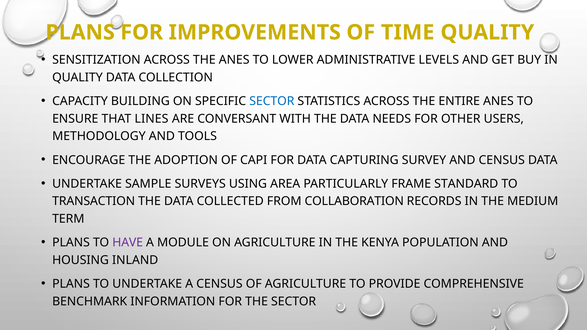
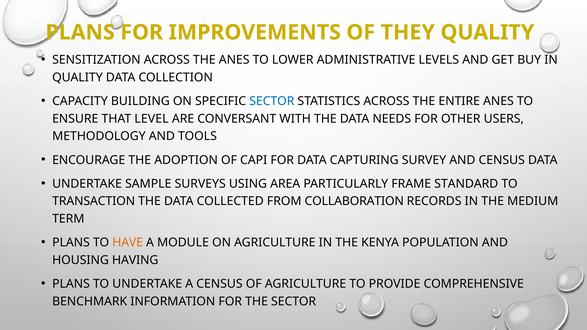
TIME: TIME -> THEY (408, 32)
LINES: LINES -> LEVEL (152, 119)
HAVE colour: purple -> orange (128, 243)
INLAND: INLAND -> HAVING (135, 260)
